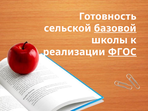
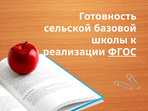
базовой underline: present -> none (115, 28)
